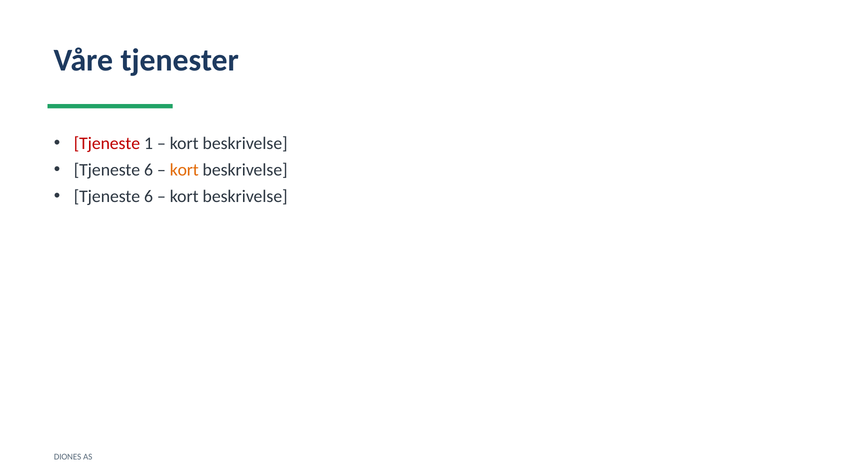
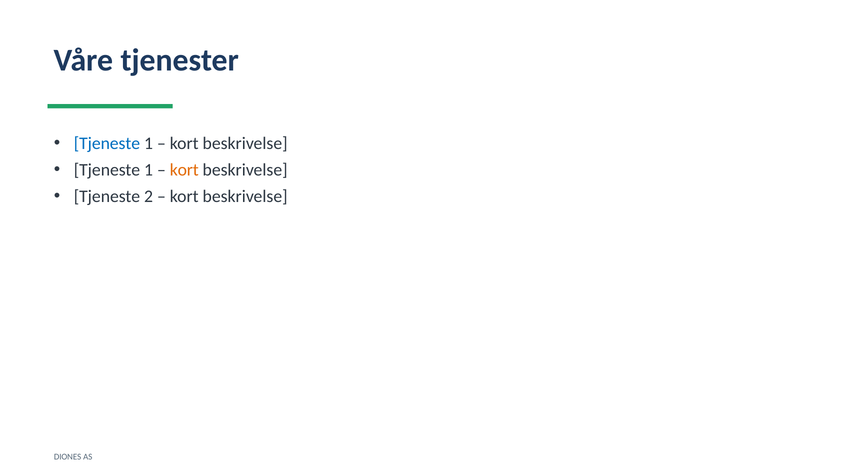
Tjeneste colour: red -> blue (107, 143)
6: 6 -> 1 (148, 170)
6: 6 -> 2 (148, 196)
